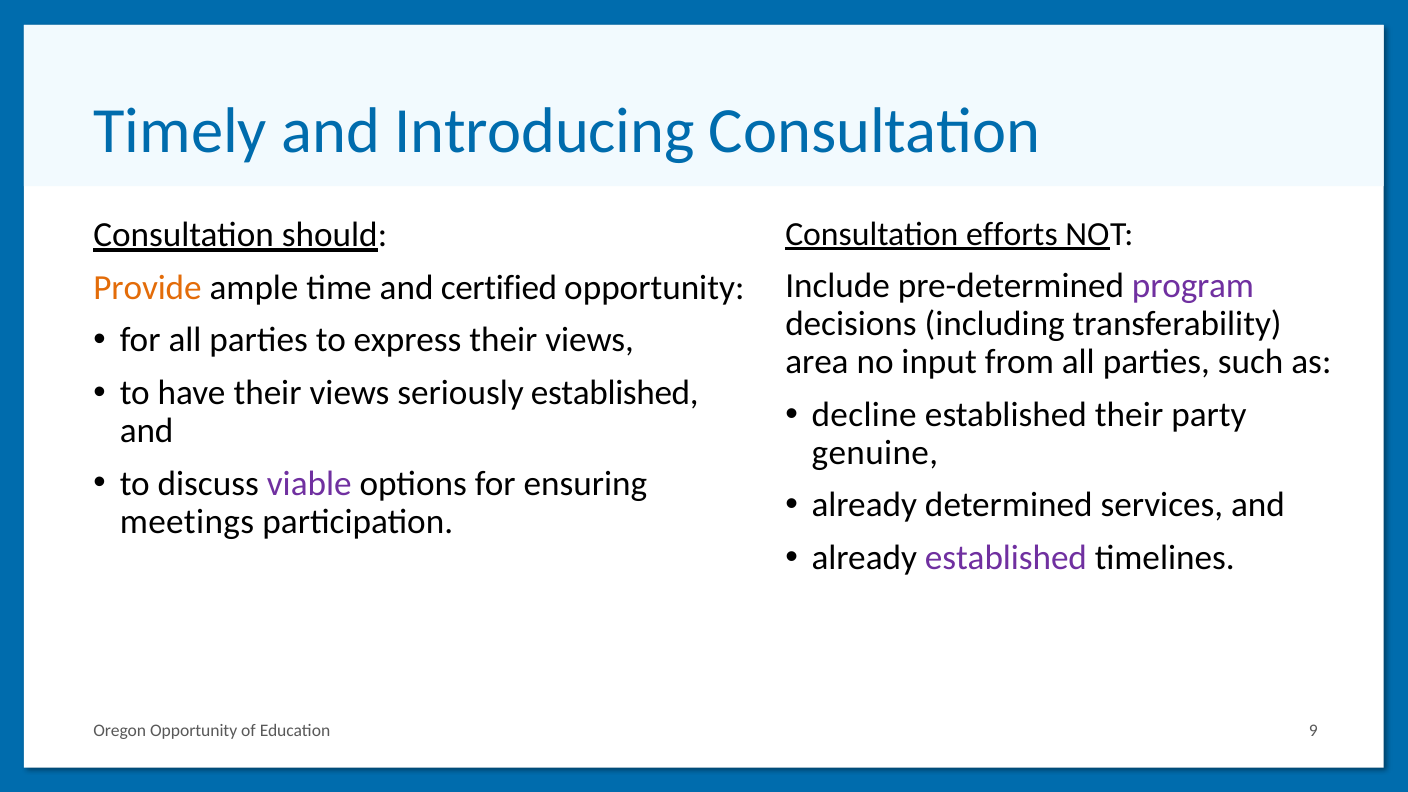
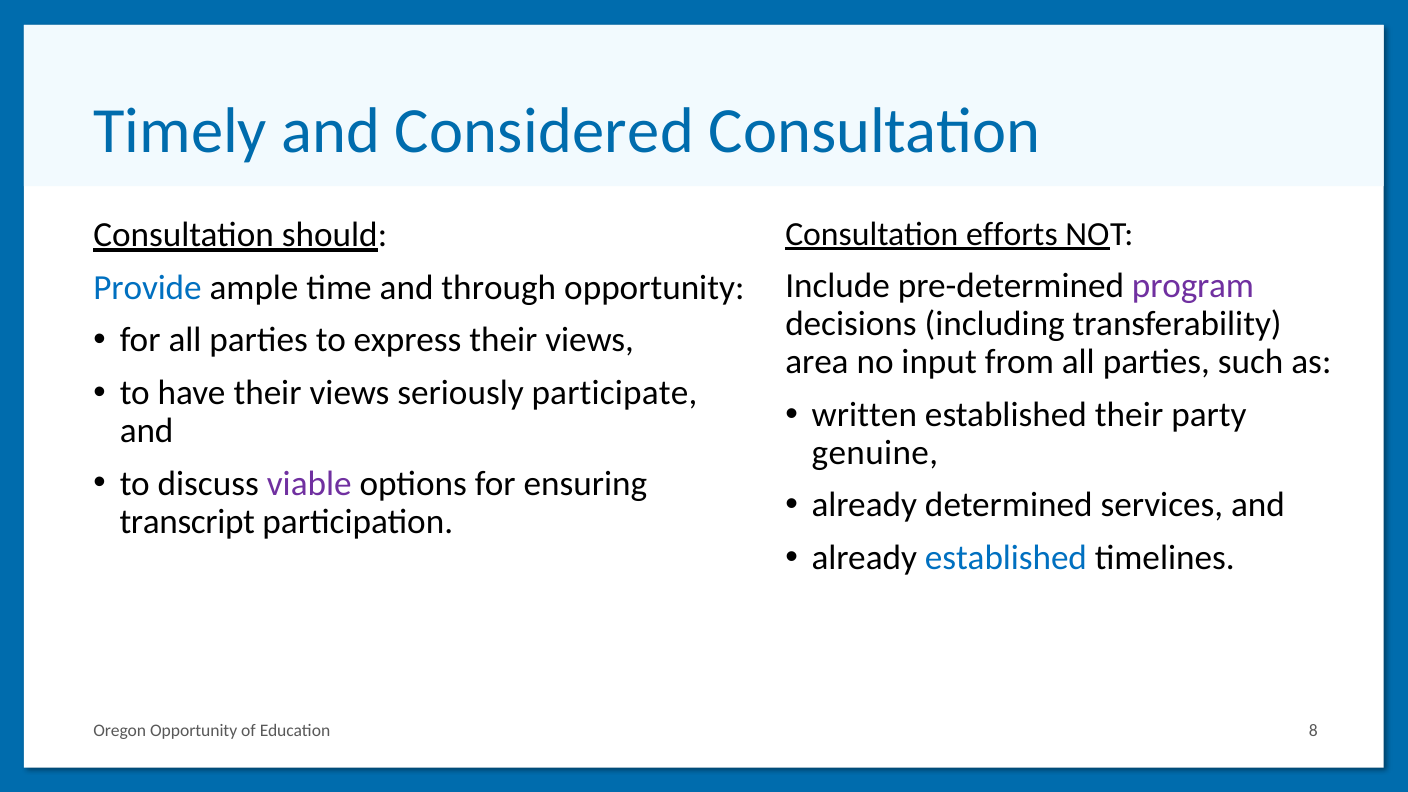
Introducing: Introducing -> Considered (544, 131)
Provide colour: orange -> blue (148, 288)
certified: certified -> through (499, 288)
seriously established: established -> participate (614, 393)
decline: decline -> written (864, 415)
meetings: meetings -> transcript (187, 522)
established colour: purple -> blue (1006, 558)
9: 9 -> 8 (1313, 731)
